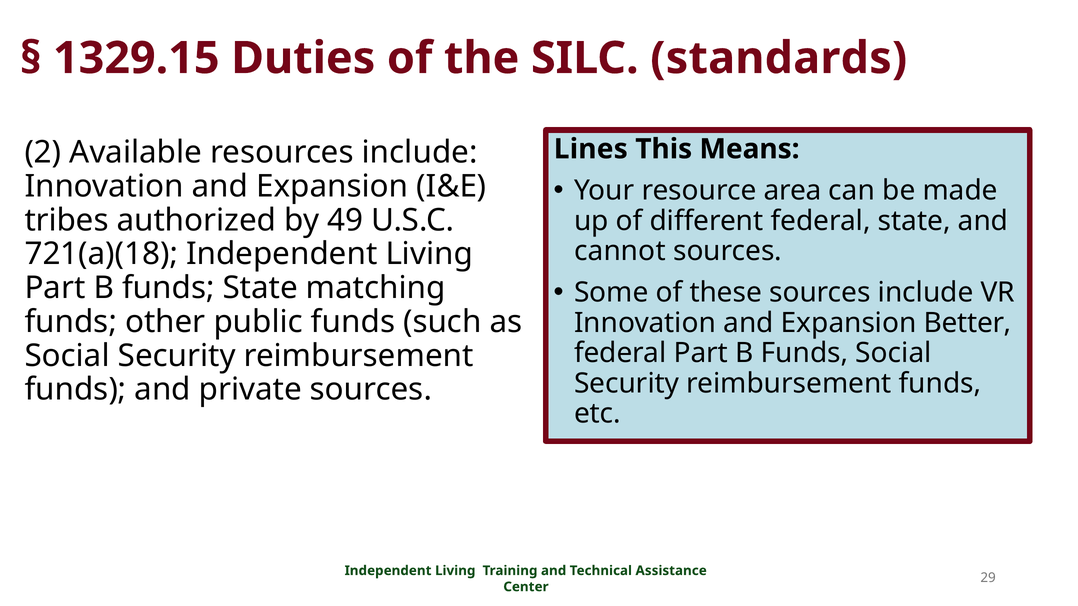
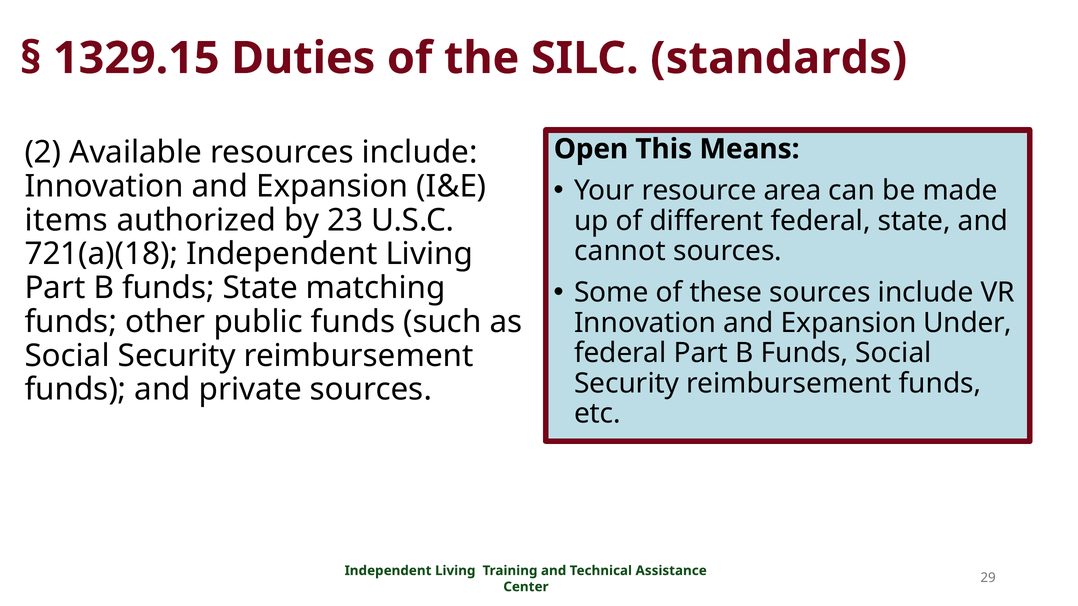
Lines: Lines -> Open (591, 149)
tribes: tribes -> items (66, 220)
49: 49 -> 23 (345, 220)
Better: Better -> Under (968, 323)
